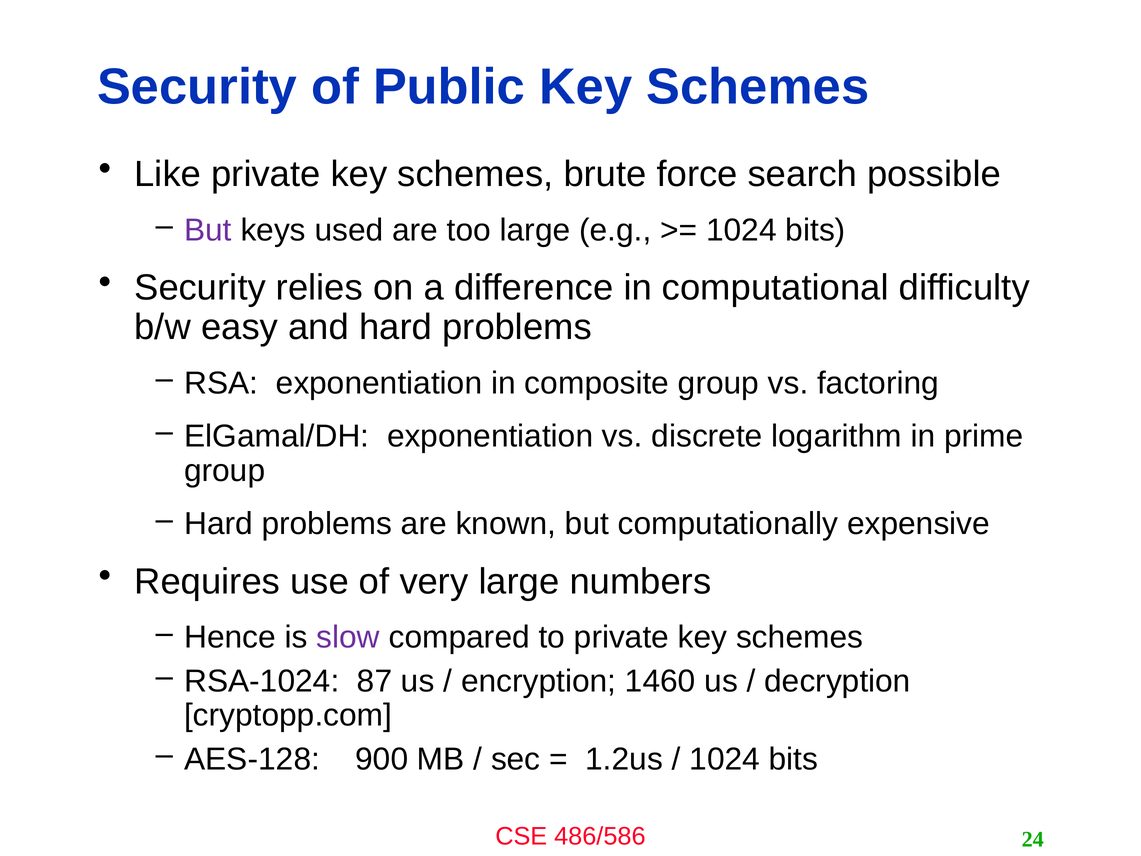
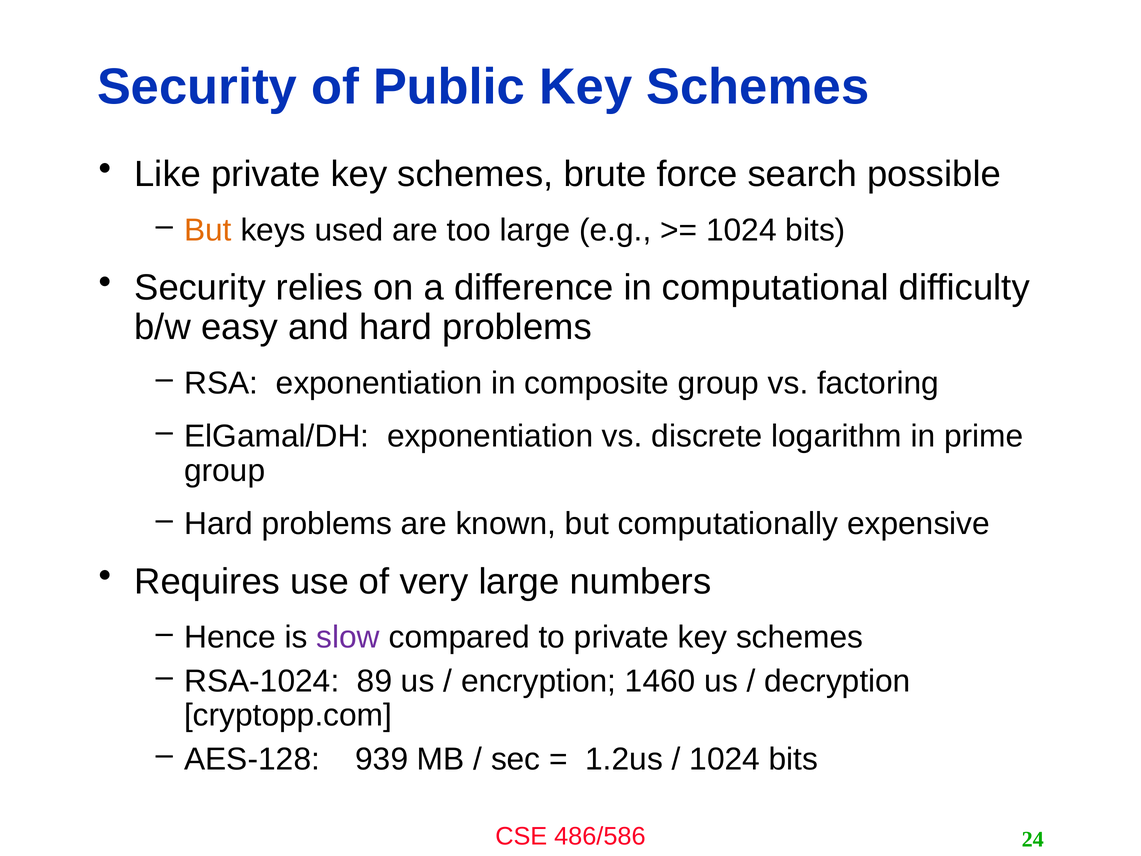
But colour: purple -> orange (208, 230)
87: 87 -> 89 (375, 681)
900: 900 -> 939 (382, 759)
